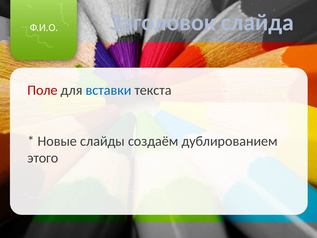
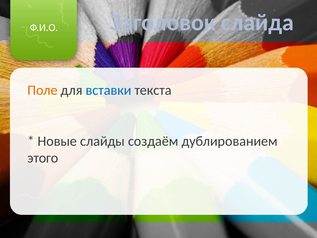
Поле colour: red -> orange (42, 90)
